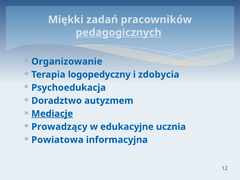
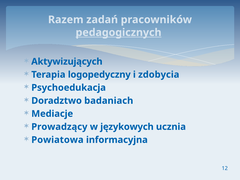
Miękki: Miękki -> Razem (66, 20)
Organizowanie: Organizowanie -> Aktywizujących (67, 62)
autyzmem: autyzmem -> badaniach (109, 101)
Mediacje underline: present -> none (52, 114)
edukacyjne: edukacyjne -> językowych (127, 127)
